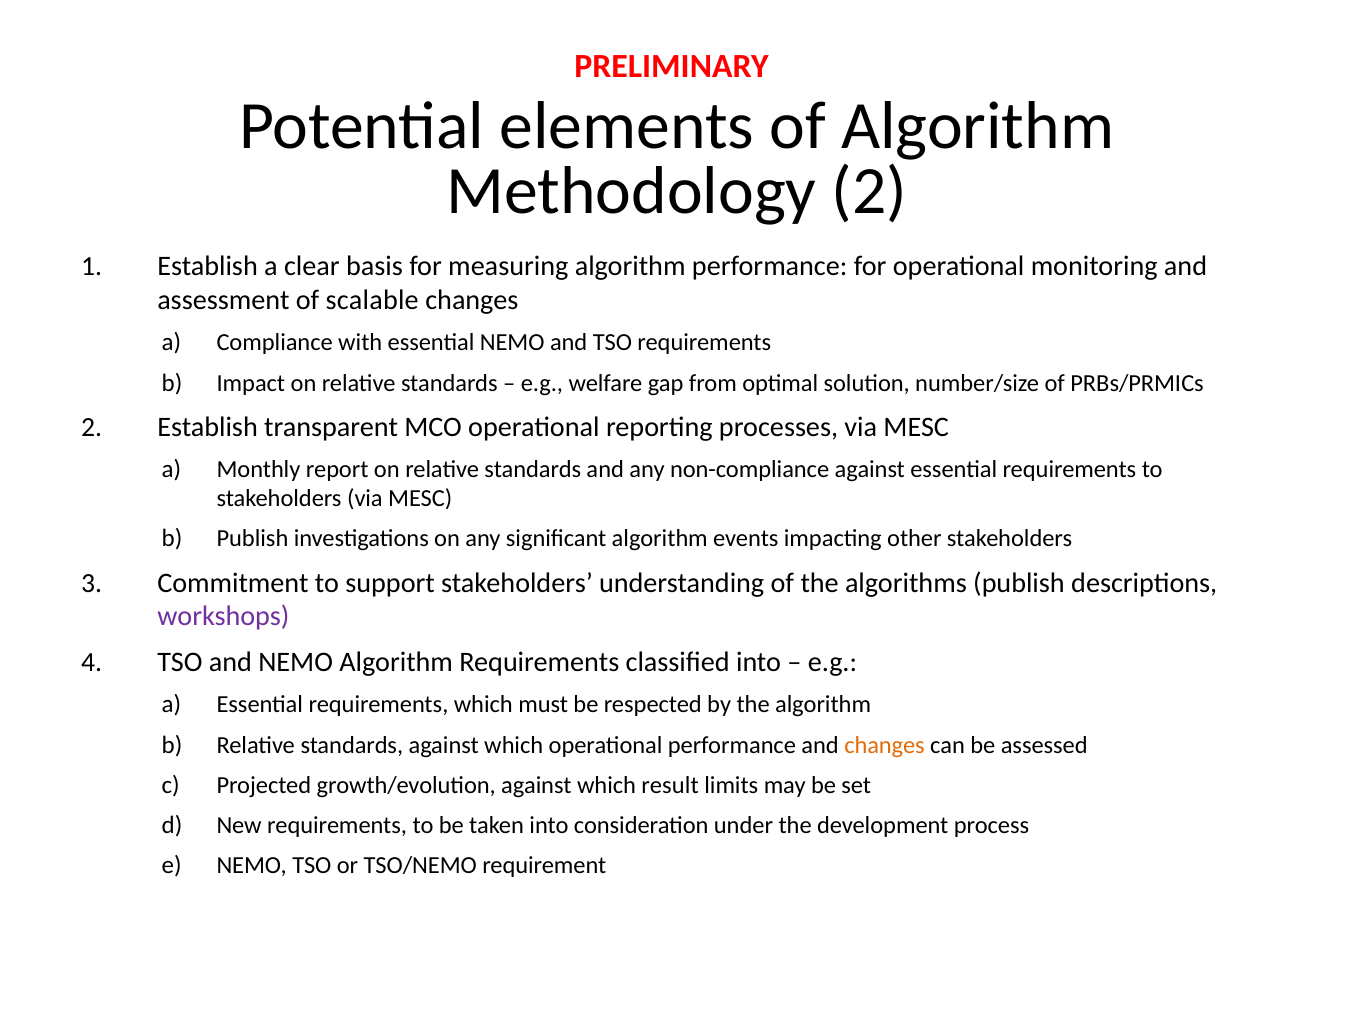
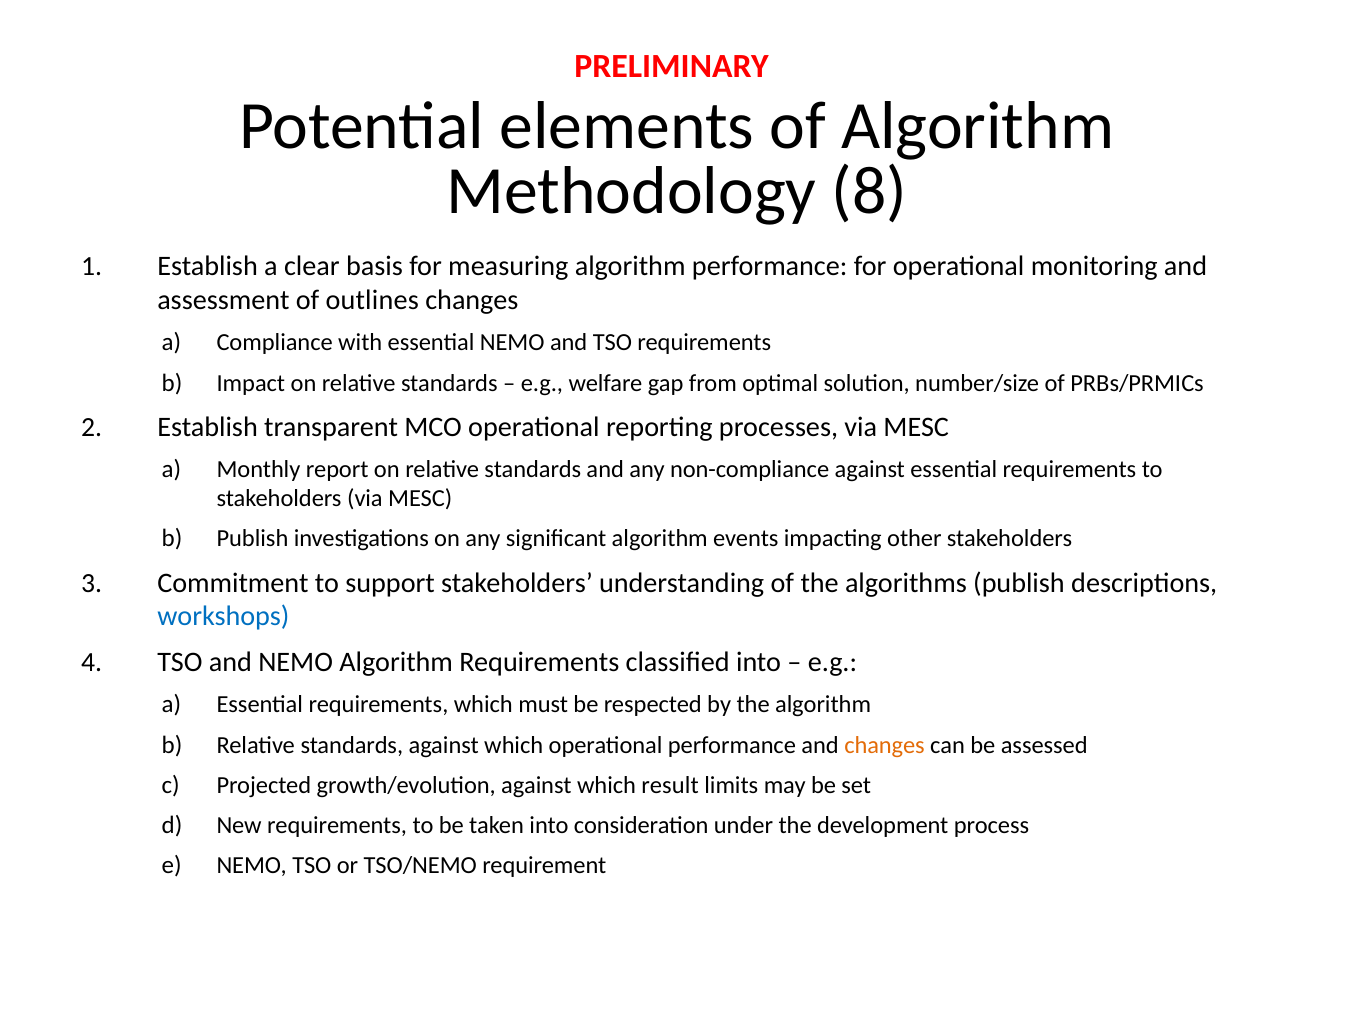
Methodology 2: 2 -> 8 (870, 191)
scalable: scalable -> outlines (372, 301)
workshops colour: purple -> blue (223, 617)
